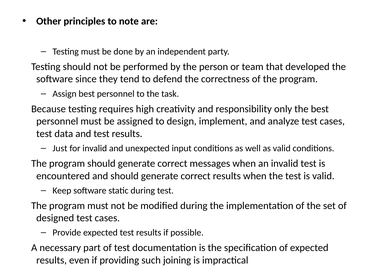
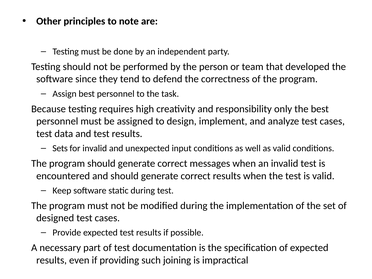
Just: Just -> Sets (60, 148)
